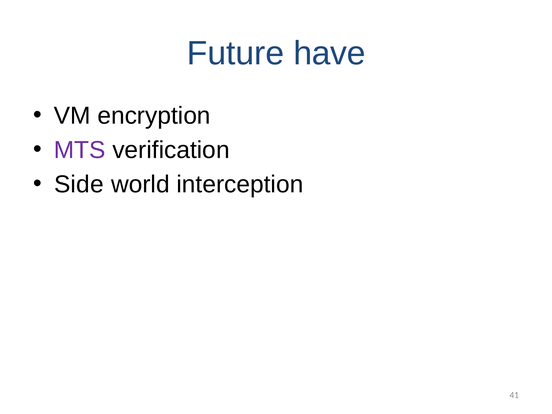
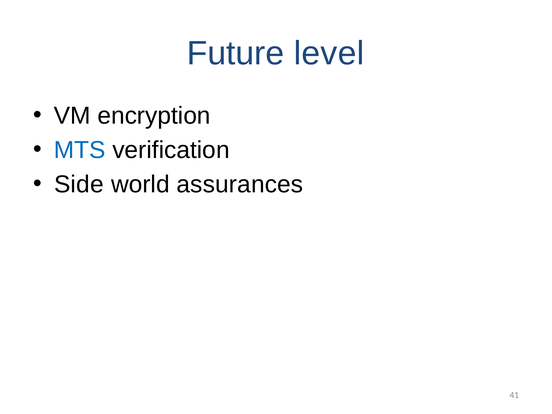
have: have -> level (329, 53)
MTS colour: purple -> blue (80, 150)
interception: interception -> assurances (240, 185)
